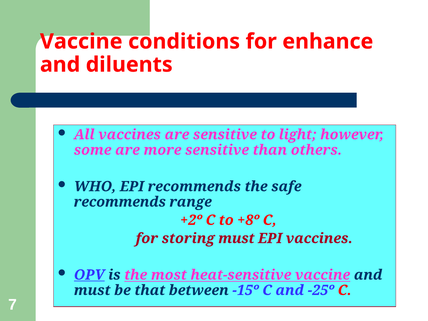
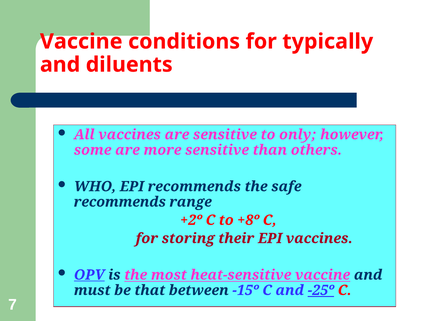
enhance: enhance -> typically (328, 42)
light: light -> only (298, 135)
storing must: must -> their (236, 238)
-25º underline: none -> present (321, 290)
